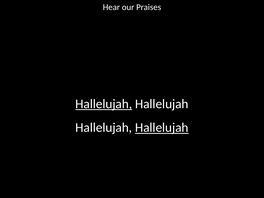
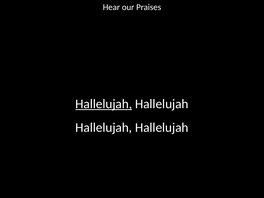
Hallelujah underline: present -> none (162, 128)
